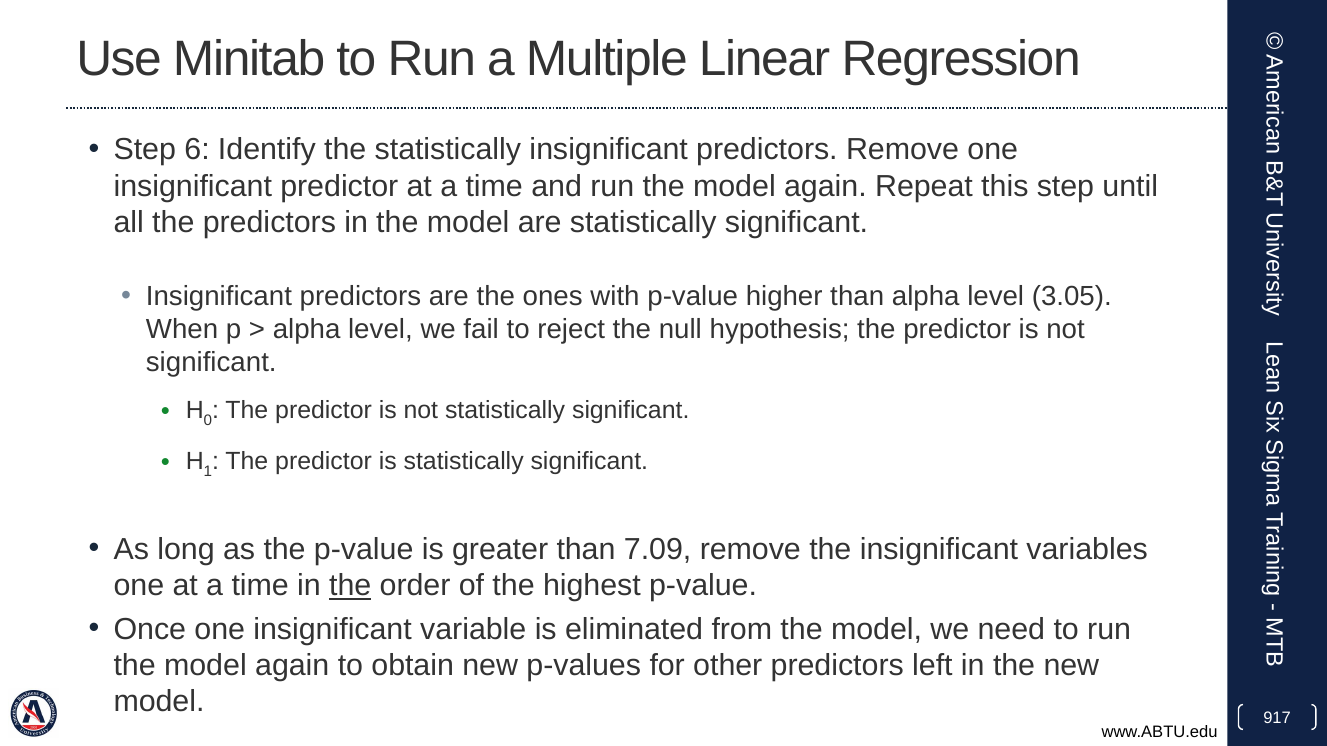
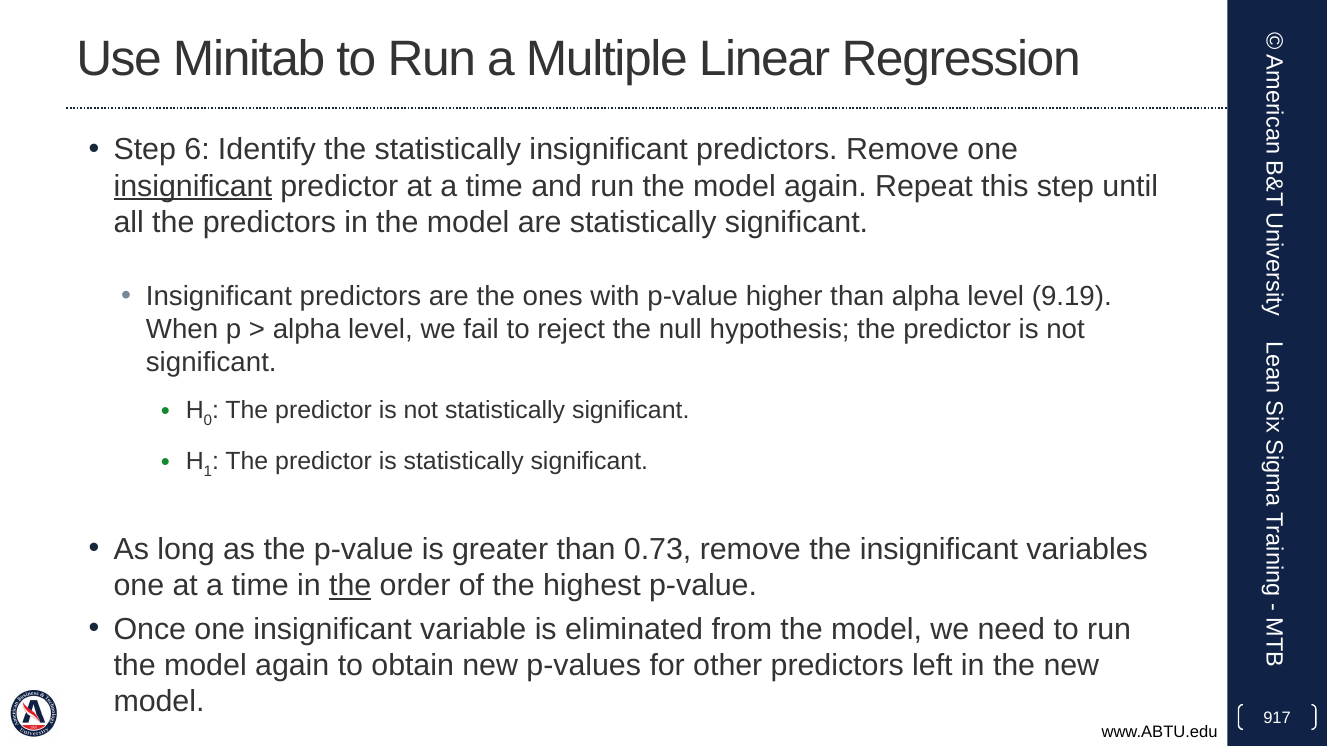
insignificant underline: none -> present (193, 186)
3.05: 3.05 -> 9.19 (1072, 297)
7.09: 7.09 -> 0.73 (658, 550)
